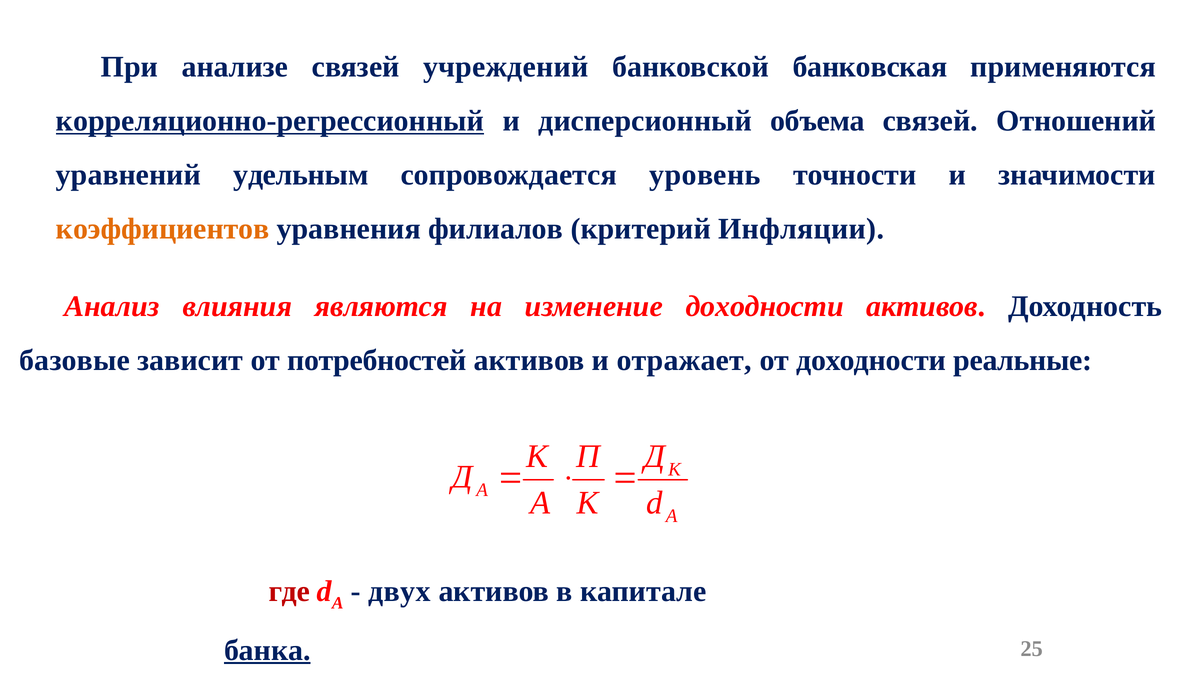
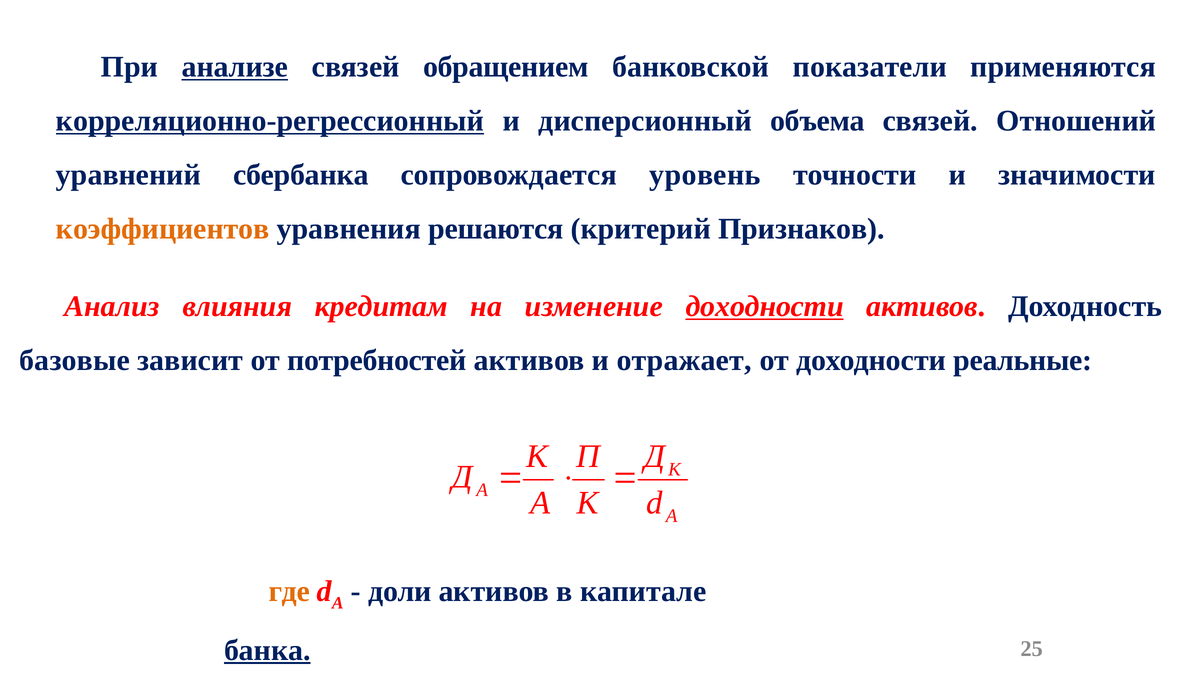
анализе underline: none -> present (235, 67)
учреждений: учреждений -> обращением (506, 67)
банковская: банковская -> показатели (870, 67)
удельным: удельным -> сбербанка (301, 175)
филиалов: филиалов -> решаются (496, 229)
Инфляции: Инфляции -> Признаков (801, 229)
являются: являются -> кредитам (381, 306)
доходности underline: none -> present (765, 306)
где colour: red -> orange (289, 591)
двух: двух -> доли (400, 591)
